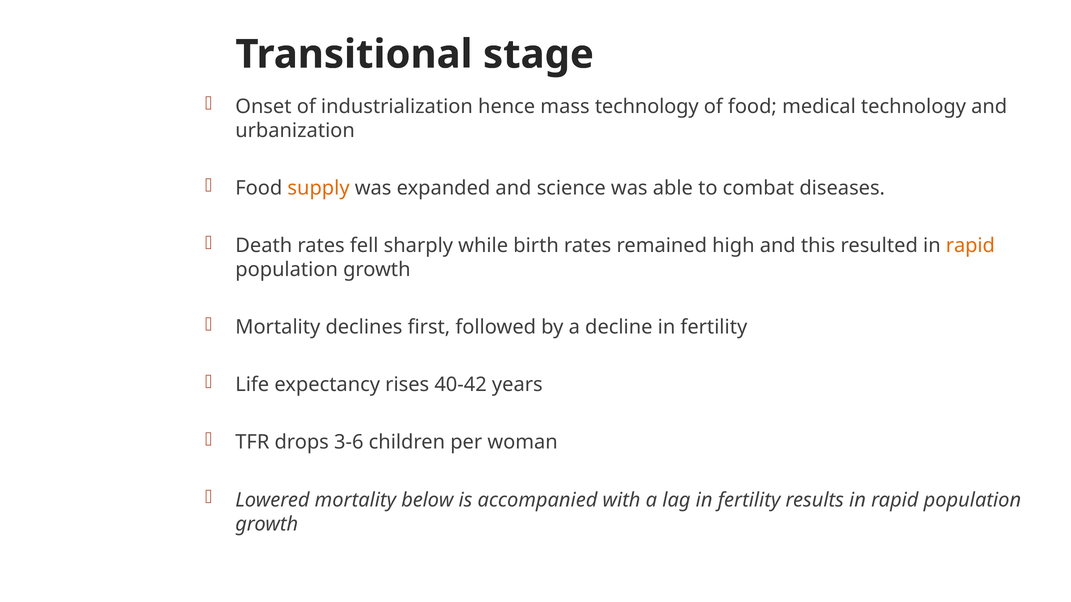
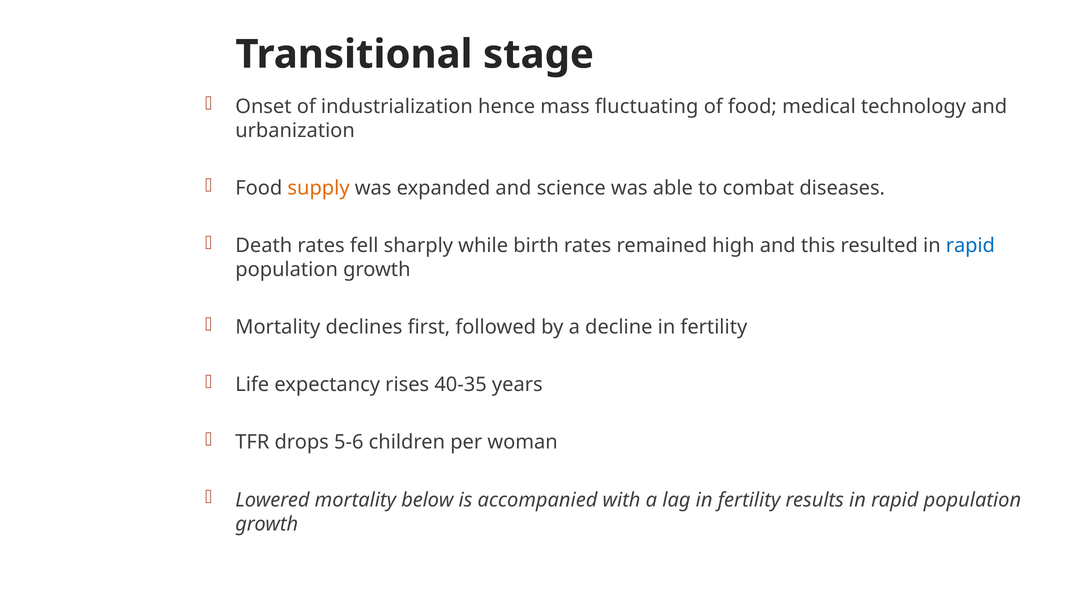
mass technology: technology -> fluctuating (647, 107)
rapid colour: orange -> blue (970, 246)
40-42: 40-42 -> 40-35 (461, 385)
3-6: 3-6 -> 5-6 (349, 443)
